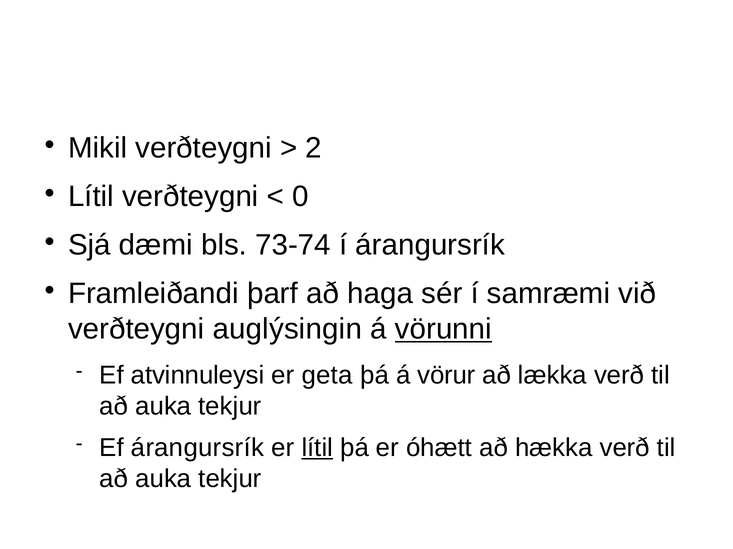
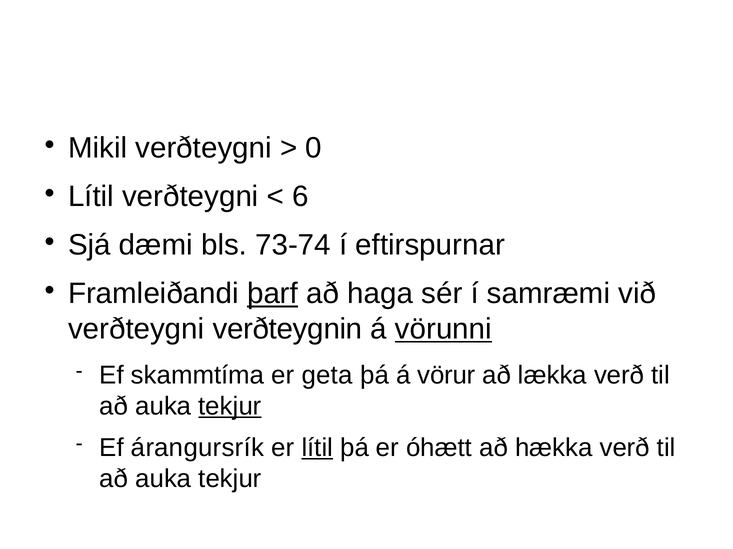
2: 2 -> 0 (314, 148)
0: 0 -> 6 (300, 197)
í árangursrík: árangursrík -> eftirspurnar (430, 246)
þarf underline: none -> present (273, 294)
auglýsingin: auglýsingin -> verðteygnin (288, 330)
atvinnuleysi: atvinnuleysi -> skammtíma (198, 376)
tekjur underline: none -> present (230, 407)
